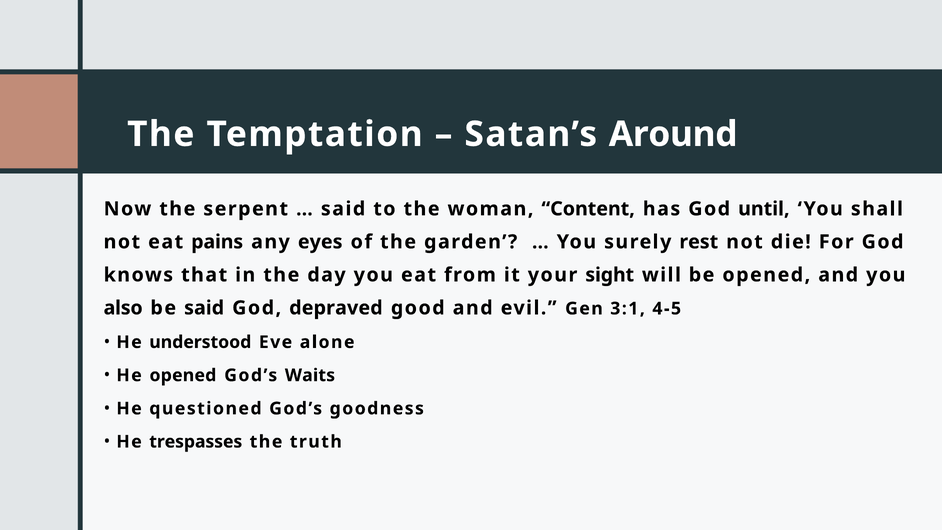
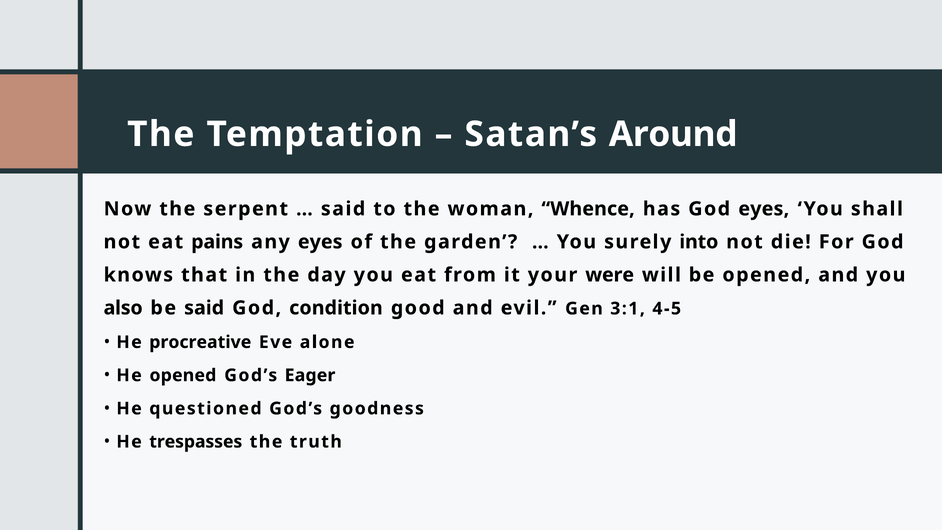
Content: Content -> Whence (588, 209)
God until: until -> eyes (764, 209)
rest: rest -> into (699, 242)
sight: sight -> were (610, 275)
depraved: depraved -> condition (336, 308)
understood: understood -> procreative (200, 342)
Waits: Waits -> Eager (310, 375)
